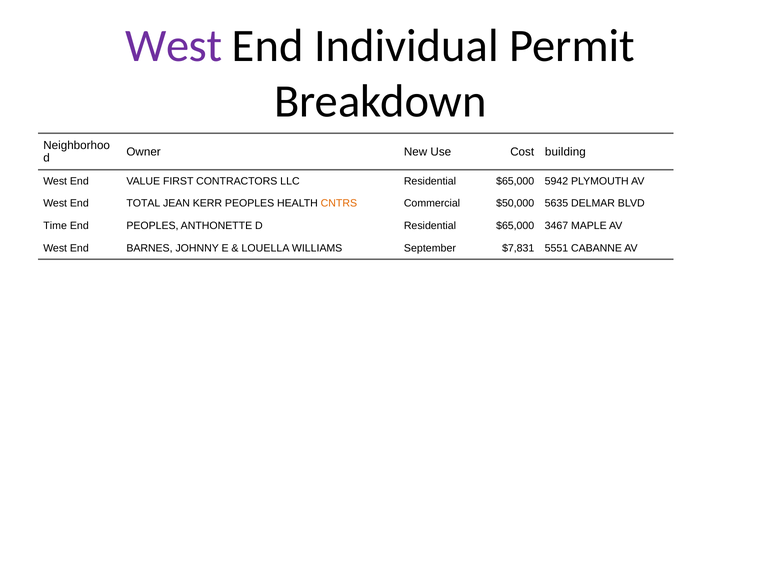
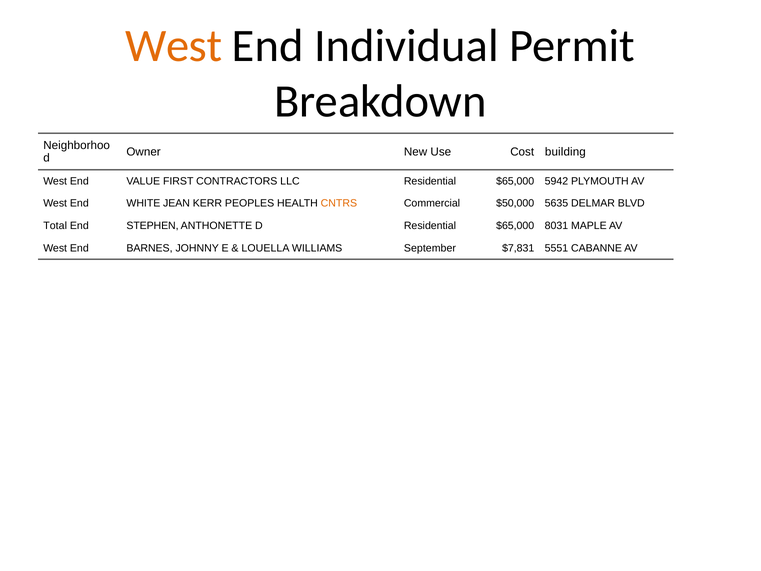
West colour: purple -> orange (174, 46)
TOTAL: TOTAL -> WHITE (143, 203)
Time: Time -> Total (55, 226)
End PEOPLES: PEOPLES -> STEPHEN (152, 226)
3467: 3467 -> 8031 (556, 226)
